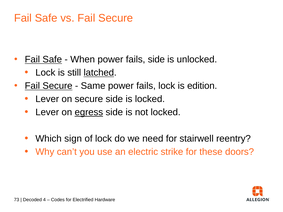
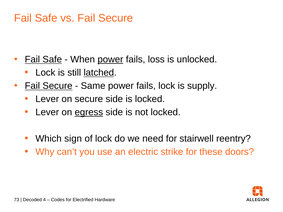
power underline: none -> present (110, 60)
fails side: side -> loss (156, 60)
edition: edition -> supply (202, 86)
